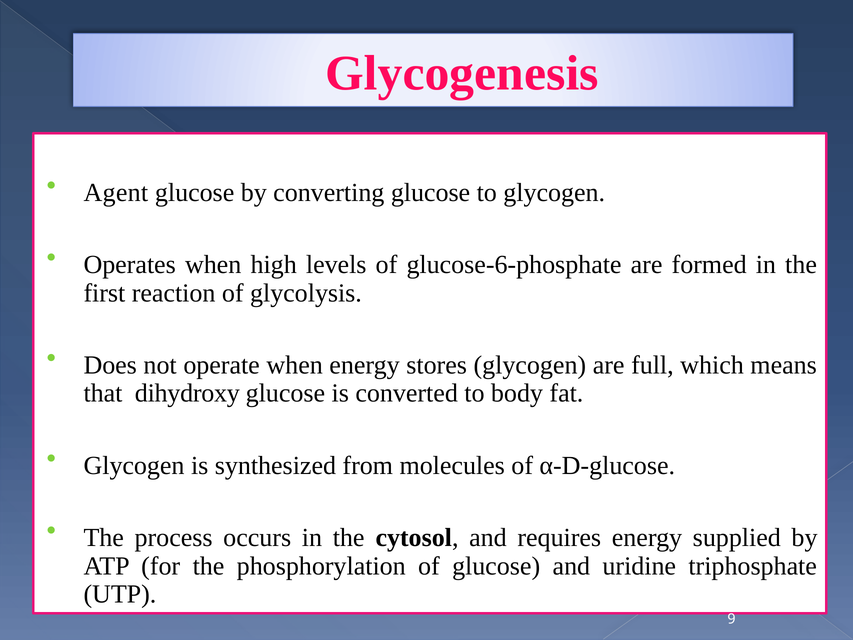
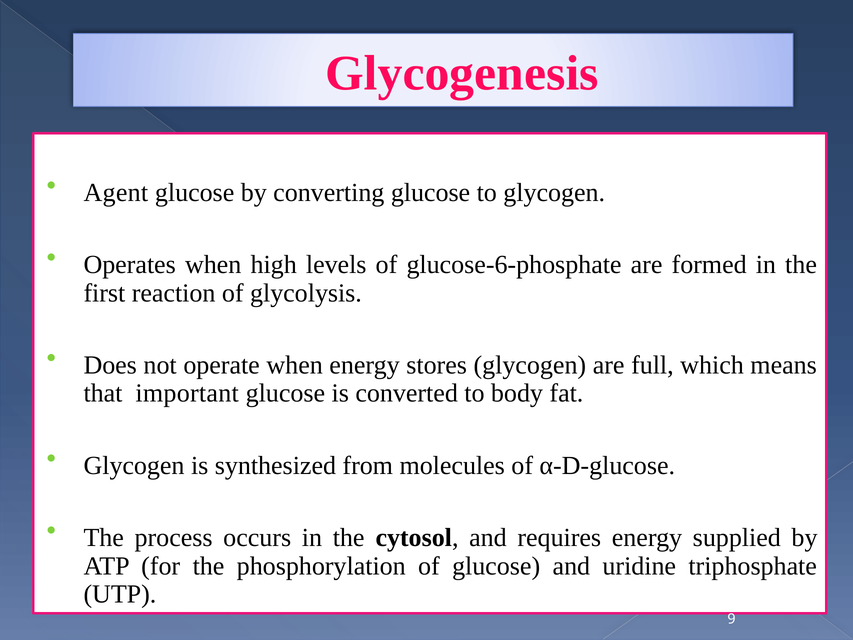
dihydroxy: dihydroxy -> important (187, 393)
